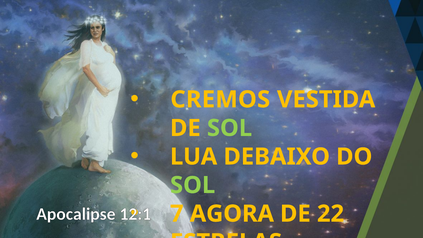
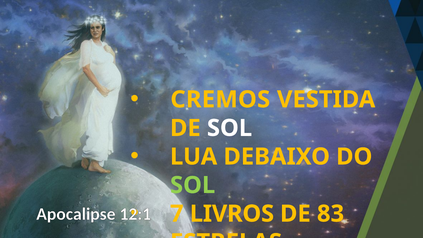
SOL colour: light green -> white (230, 128)
AGORA: AGORA -> LIVROS (232, 214)
22: 22 -> 83 (331, 214)
